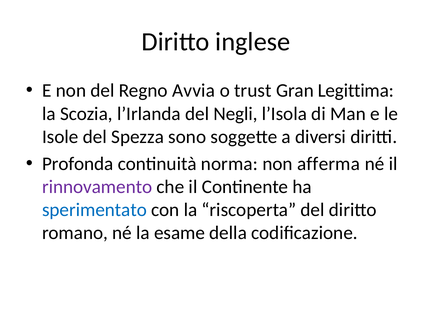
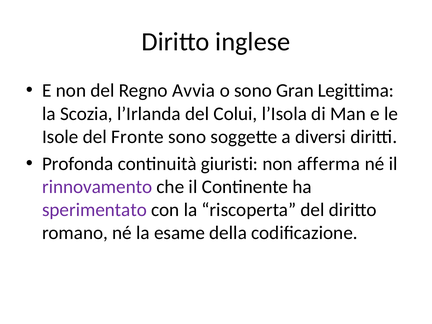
o trust: trust -> sono (253, 91)
Negli: Negli -> Colui (235, 114)
Spezza: Spezza -> Fronte (138, 137)
norma: norma -> giuristi (230, 164)
sperimentato colour: blue -> purple (95, 210)
